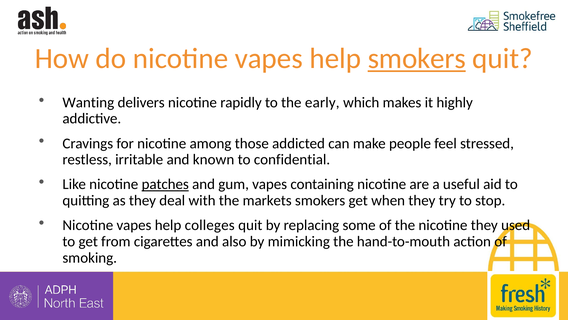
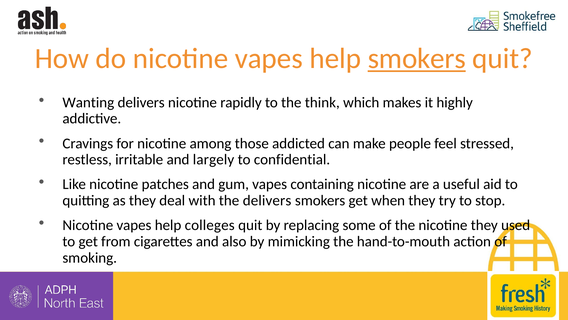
early: early -> think (322, 102)
known: known -> largely (214, 159)
patches underline: present -> none (165, 184)
the markets: markets -> delivers (267, 200)
